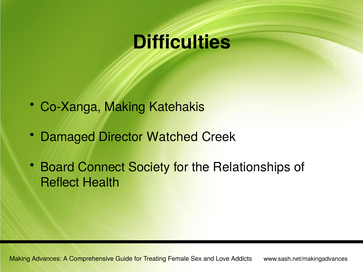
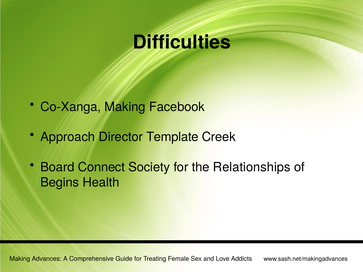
Katehakis: Katehakis -> Facebook (177, 107)
Damaged: Damaged -> Approach (68, 137)
Watched: Watched -> Template (172, 137)
Reflect: Reflect -> Begins (60, 183)
